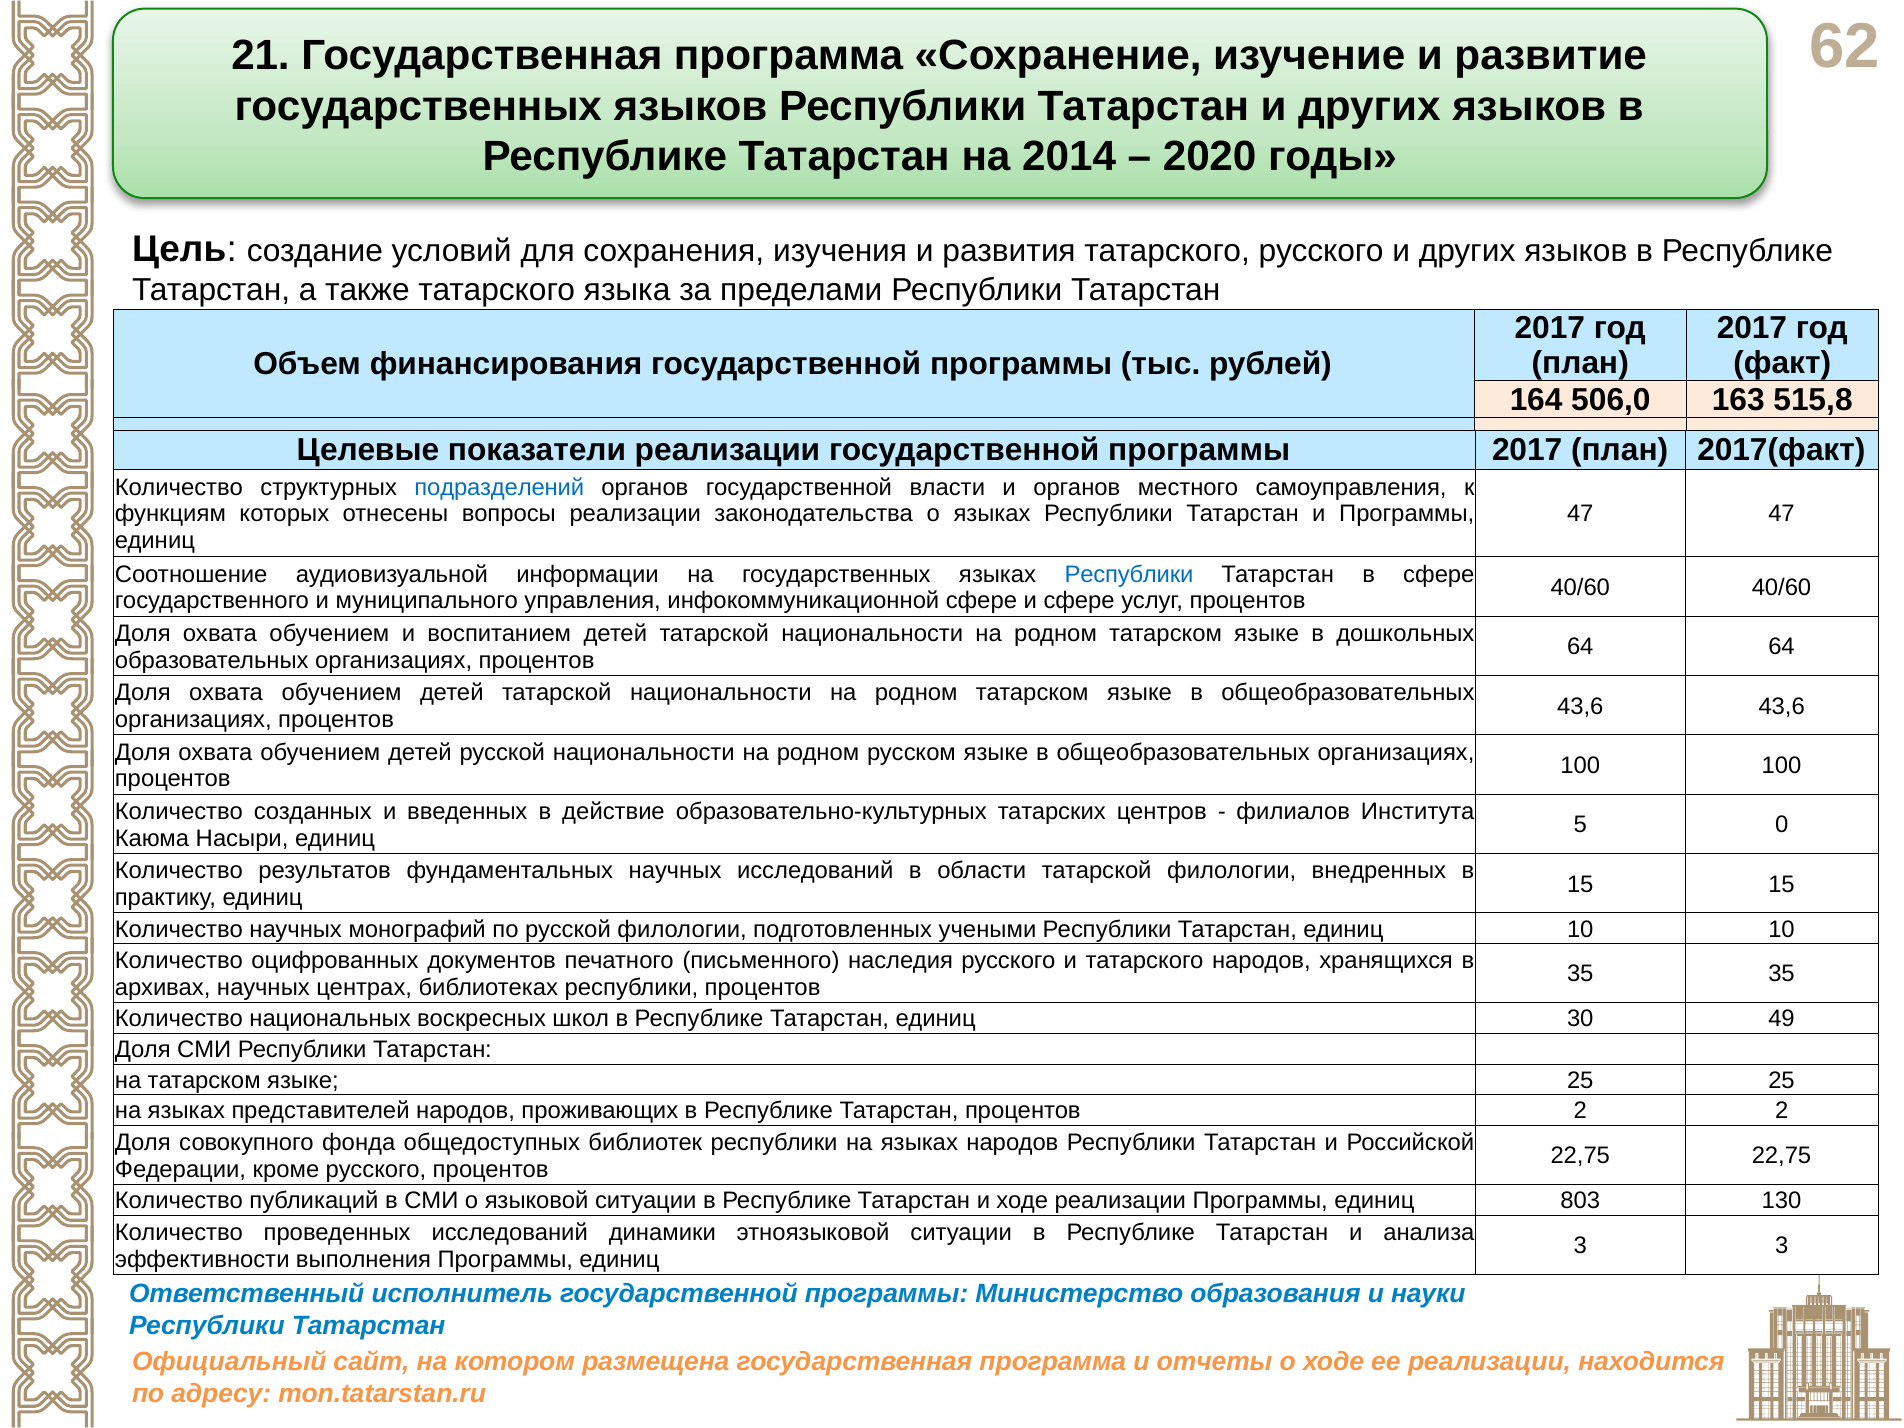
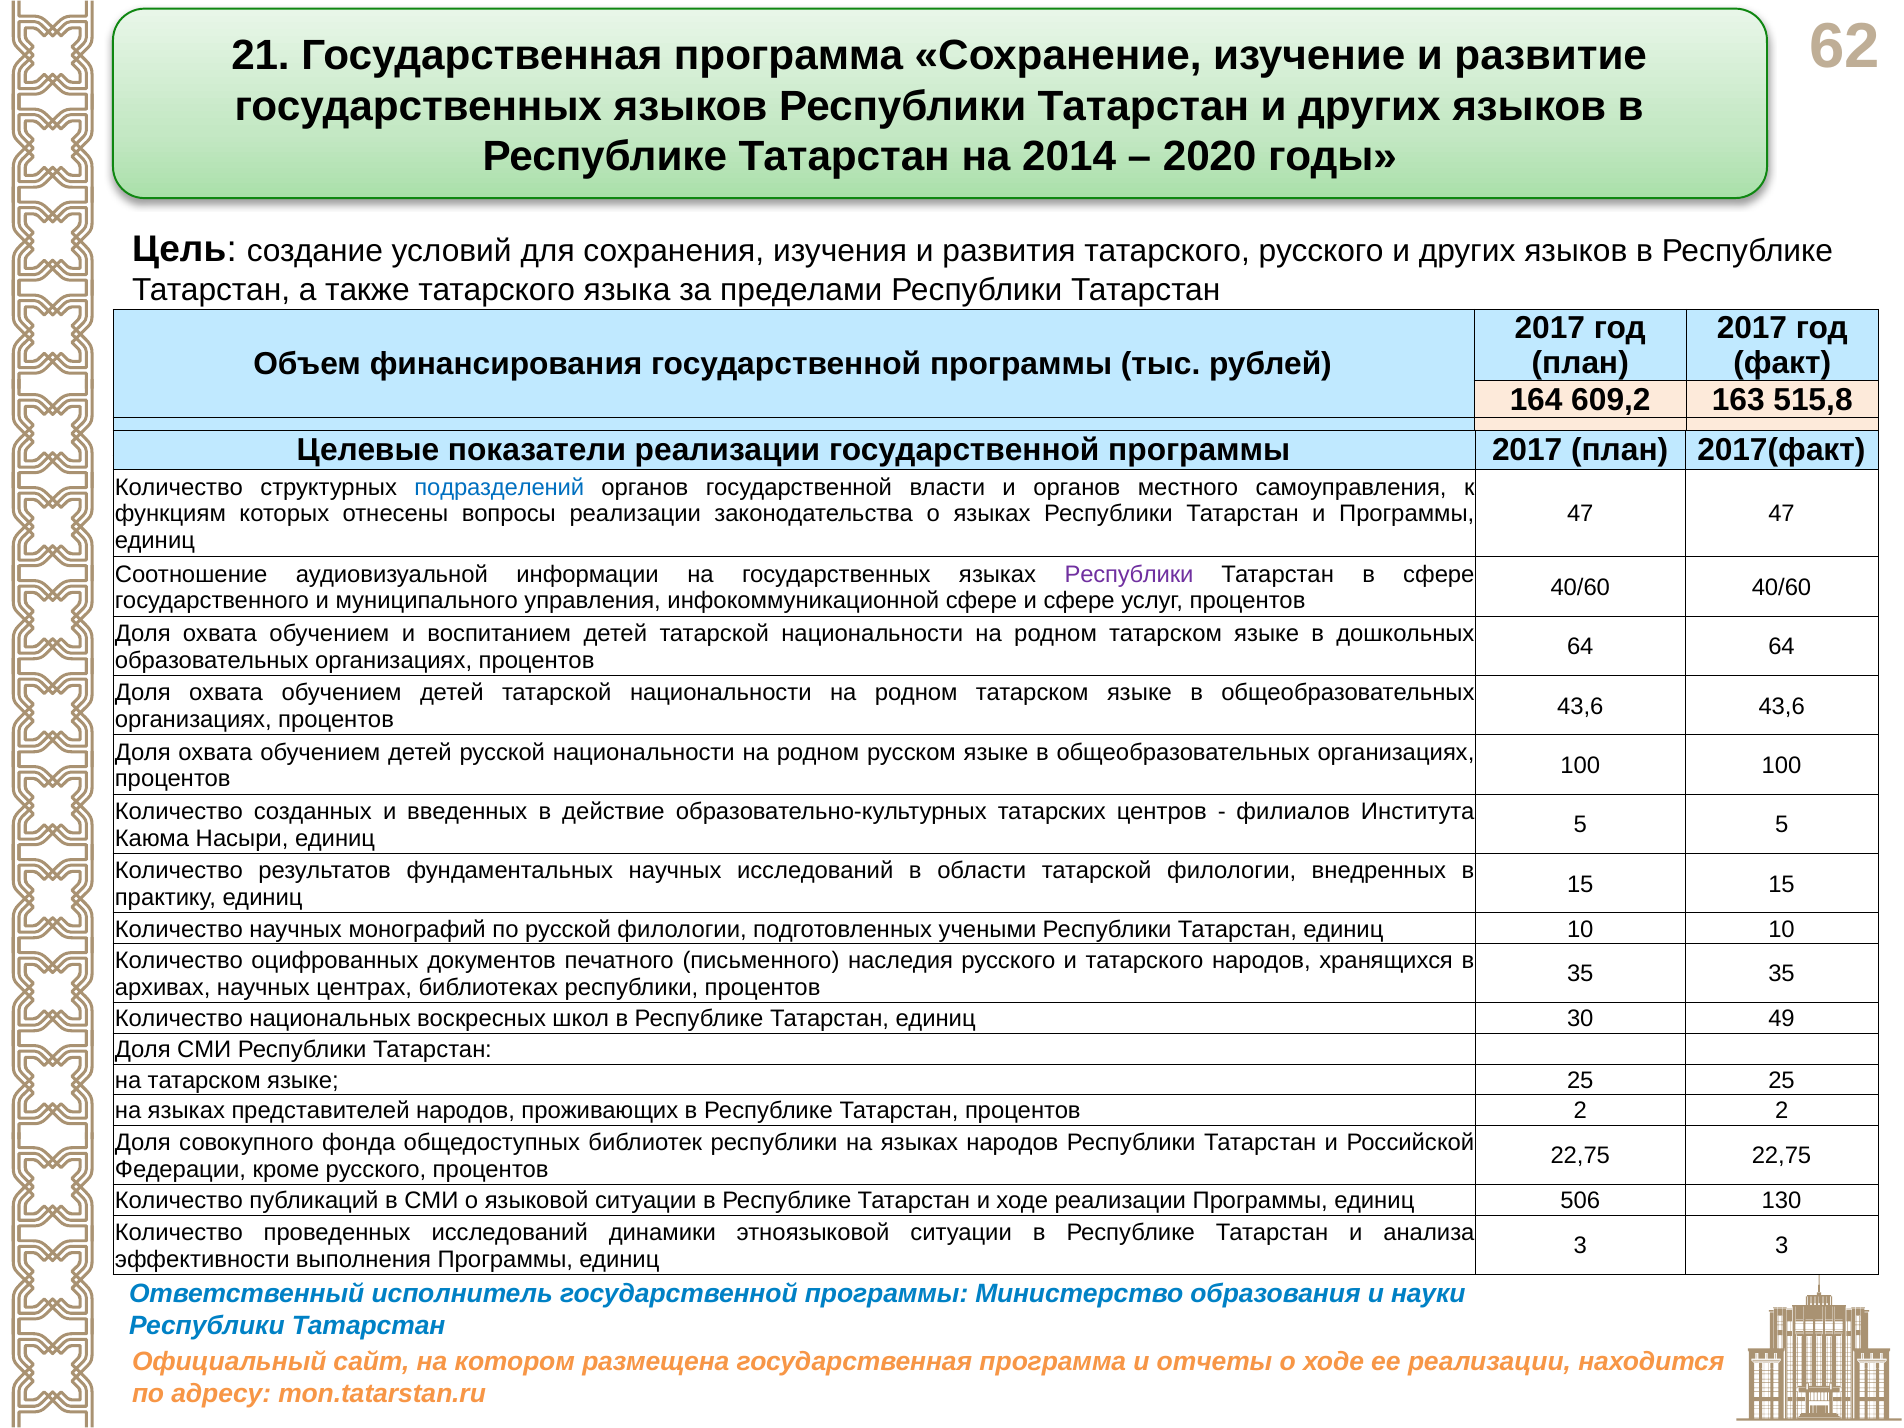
506,0: 506,0 -> 609,2 (1611, 400)
Республики colour: blue -> purple (1129, 574)
5 0: 0 -> 5 (1782, 825)
803: 803 -> 506 (1580, 1201)
